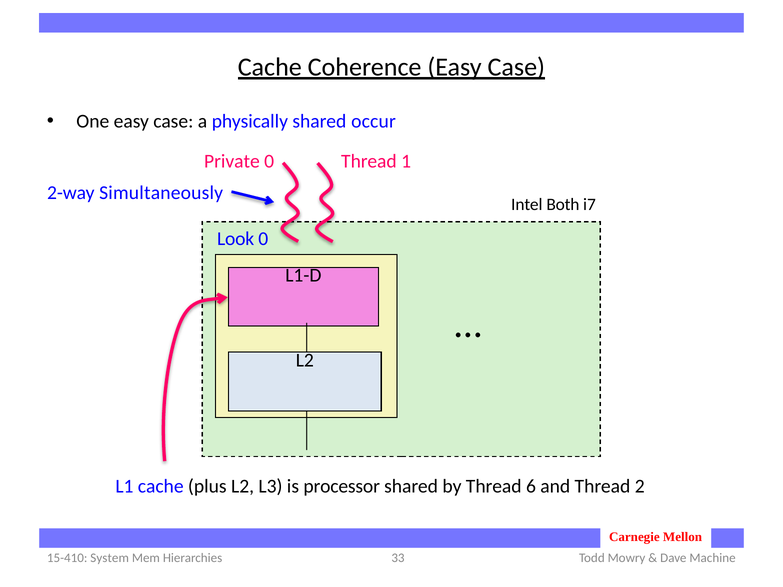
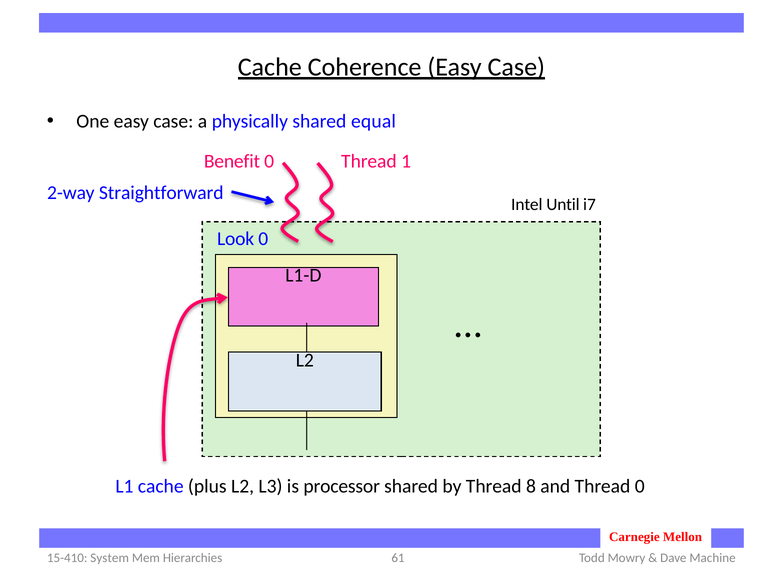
occur: occur -> equal (374, 121)
Private: Private -> Benefit (232, 161)
Simultaneously: Simultaneously -> Straightforward (161, 193)
Both: Both -> Until (563, 205)
6: 6 -> 8 (531, 487)
Thread 2: 2 -> 0 (640, 487)
33: 33 -> 61 (398, 558)
